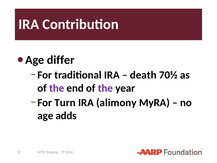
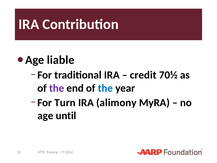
differ: differ -> liable (61, 60)
death: death -> credit (143, 75)
the colour: purple -> blue (105, 88)
adds: adds -> until (66, 116)
